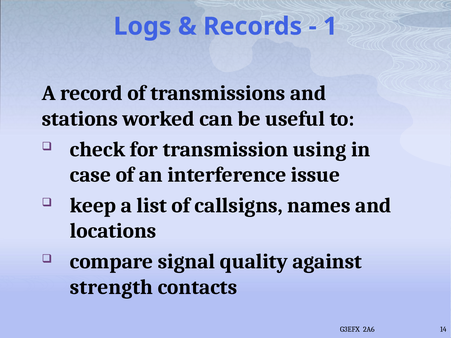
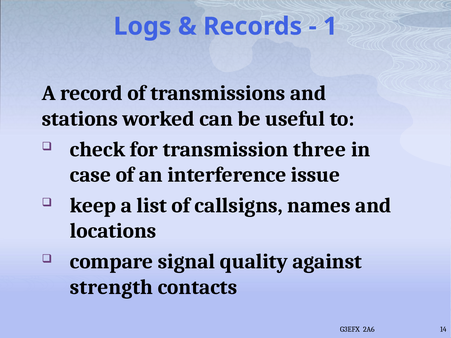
using: using -> three (320, 149)
